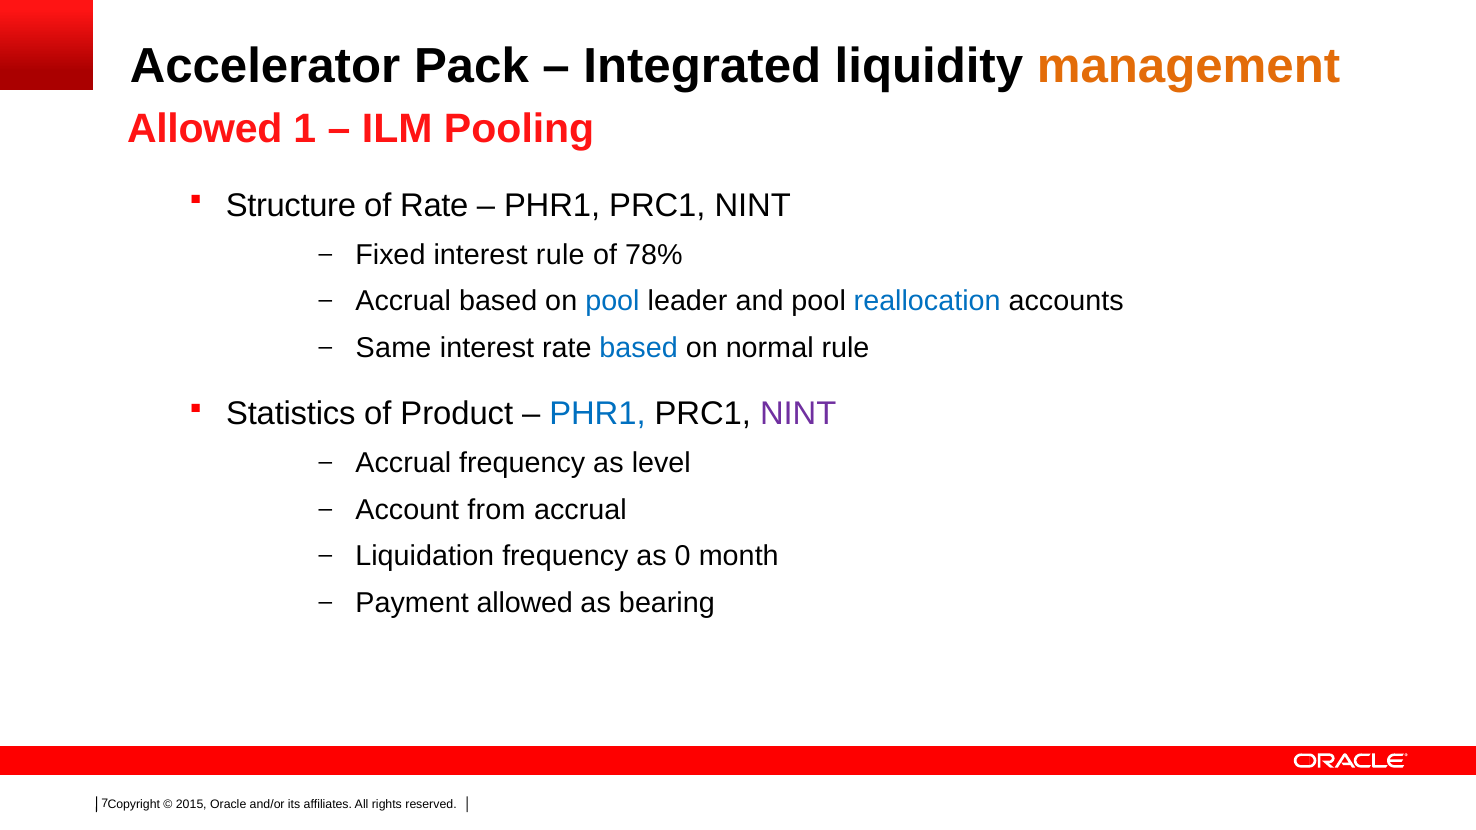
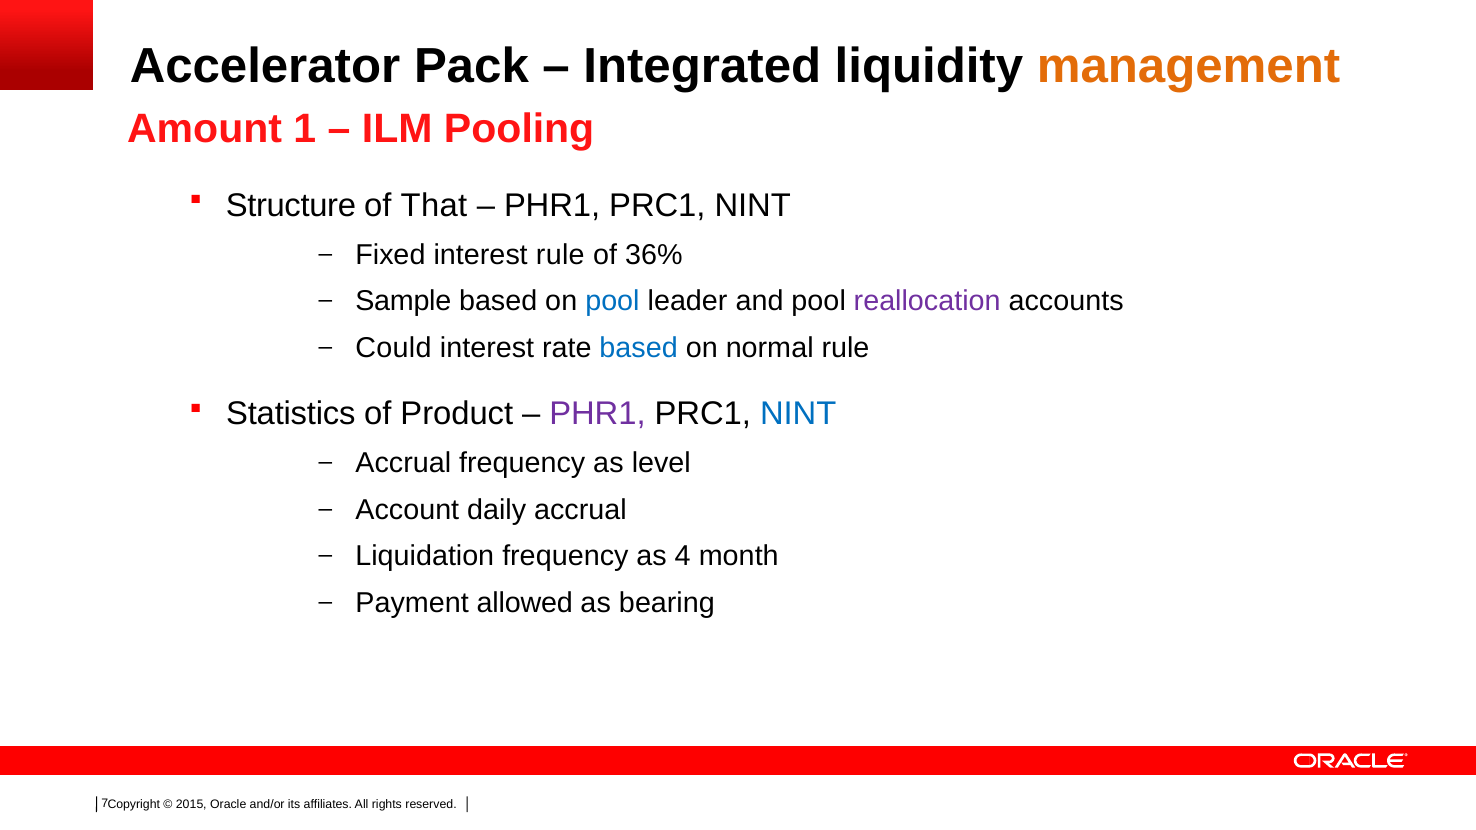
Allowed: Allowed -> Amount (205, 129)
of Rate: Rate -> That (434, 206)
78%: 78% -> 36% (654, 255)
Accrual: Accrual -> Sample (403, 301)
reallocation colour: blue -> purple (927, 301)
Same: Same -> Could (394, 348)
PHR1 colour: blue -> purple (597, 414)
NINT colour: purple -> blue (798, 414)
from: from -> daily (497, 510)
0: 0 -> 4 (683, 557)
